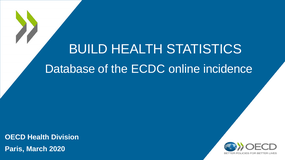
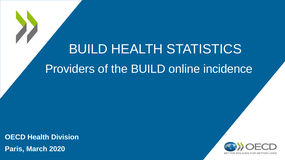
Database: Database -> Providers (70, 69)
the ECDC: ECDC -> BUILD (148, 69)
